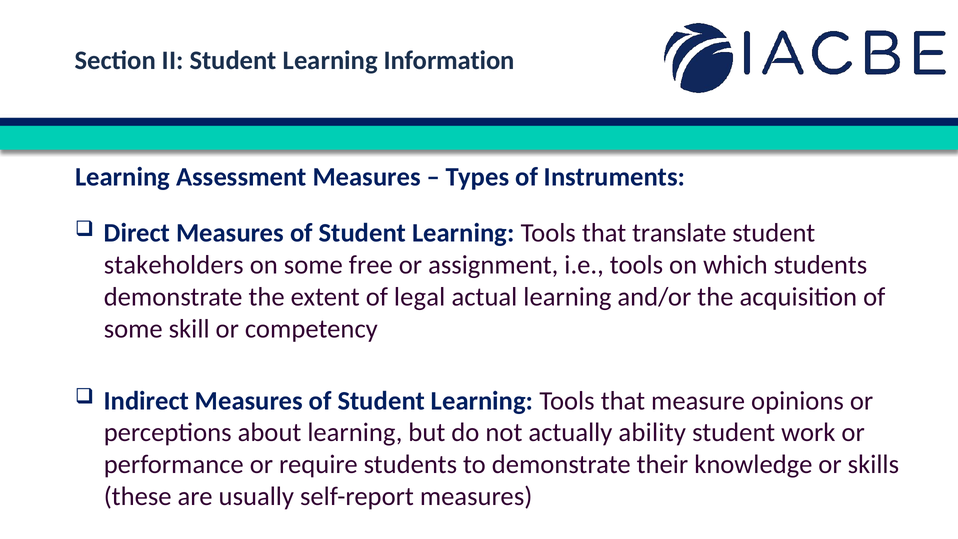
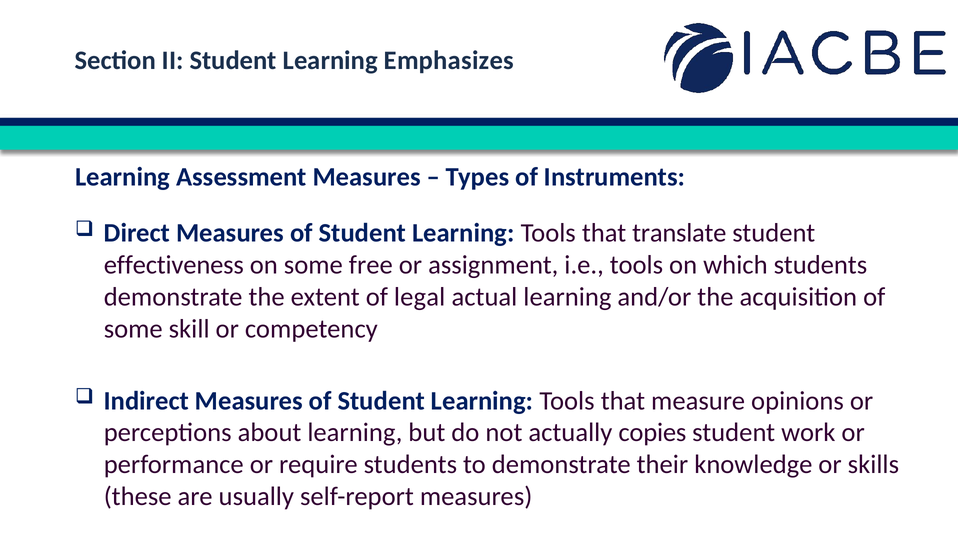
Information: Information -> Emphasizes (449, 61)
stakeholders: stakeholders -> effectiveness (174, 265)
ability: ability -> copies (652, 433)
